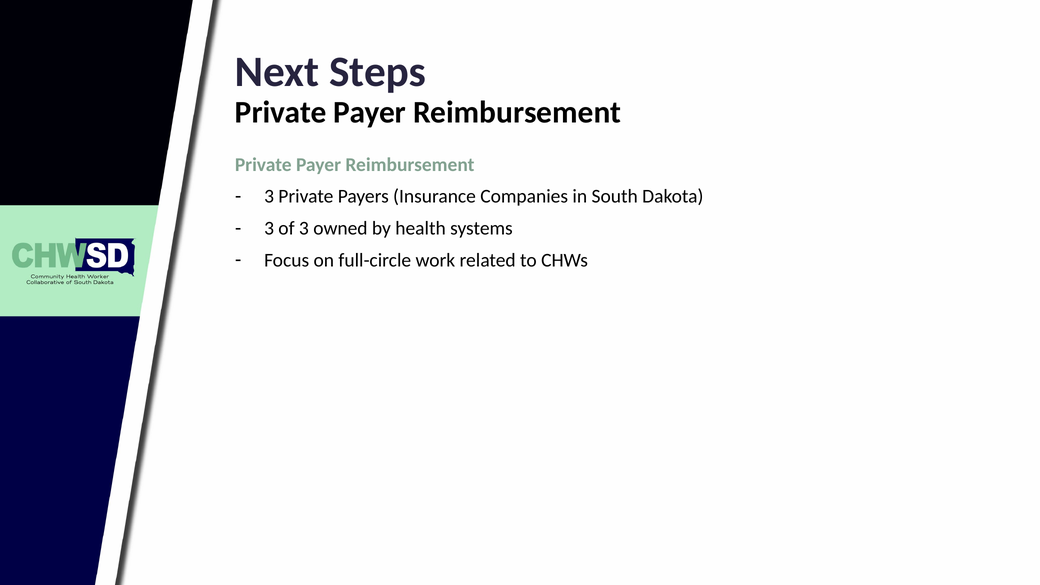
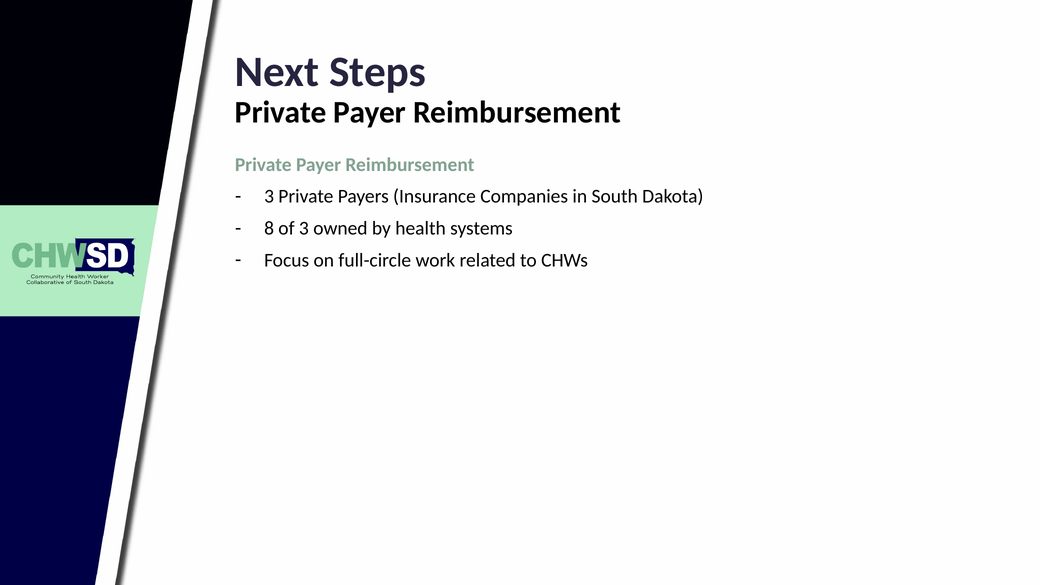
3: 3 -> 8 (269, 228)
